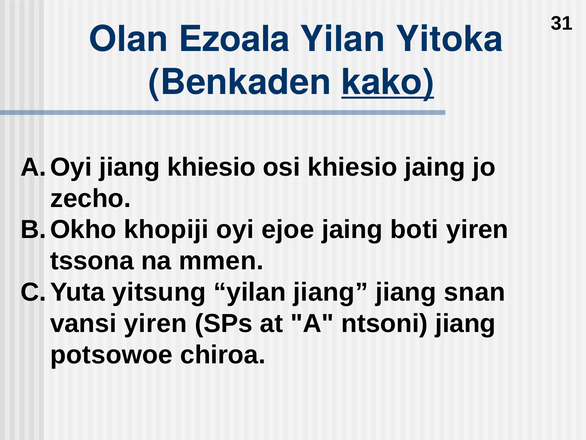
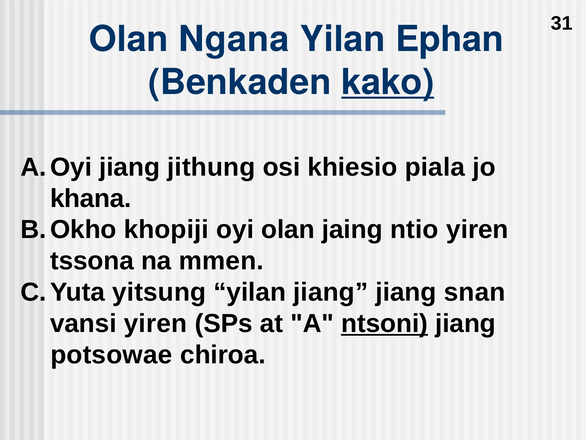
Ezoala: Ezoala -> Ngana (234, 39)
Yitoka: Yitoka -> Ephan (450, 39)
jiang khiesio: khiesio -> jithung (211, 167)
khiesio jaing: jaing -> piala (435, 167)
zecho: zecho -> khana (91, 198)
oyi ejoe: ejoe -> olan (288, 229)
boti: boti -> ntio (414, 229)
ntsoni underline: none -> present (385, 323)
potsowoe: potsowoe -> potsowae (111, 354)
